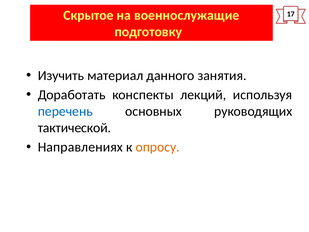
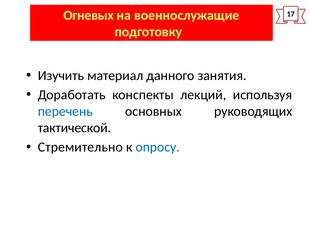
Скрытое: Скрытое -> Огневых (89, 15)
Направлениях: Направлениях -> Стремительно (80, 147)
опросу colour: orange -> blue (158, 147)
